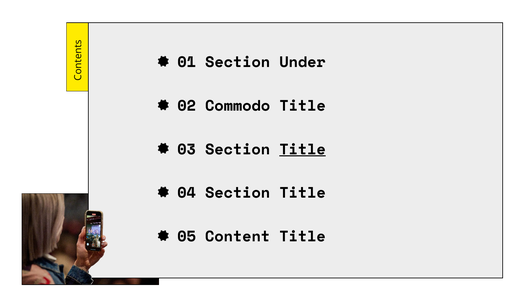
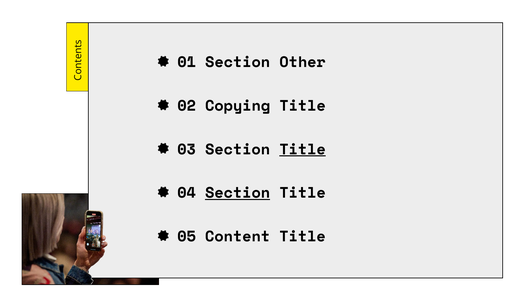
Under: Under -> Other (303, 62)
Commodo: Commodo -> Copying (238, 106)
Section underline: none -> present (238, 193)
